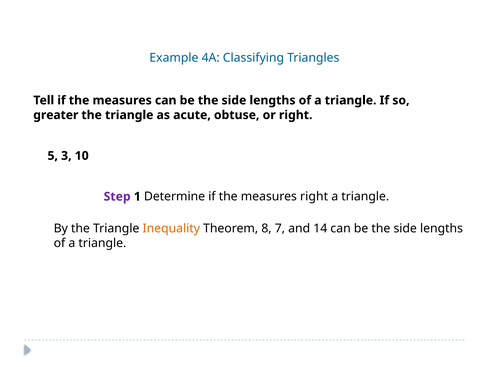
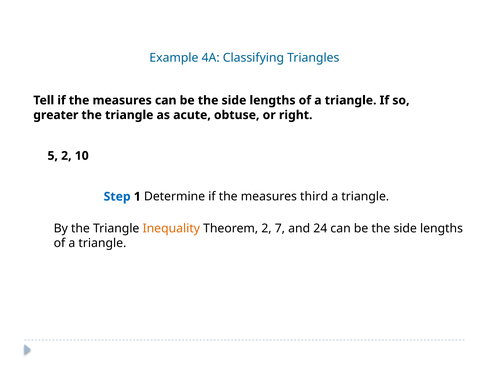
5 3: 3 -> 2 (66, 156)
Step colour: purple -> blue (117, 196)
measures right: right -> third (314, 196)
Theorem 8: 8 -> 2 (266, 228)
14: 14 -> 24 (320, 228)
